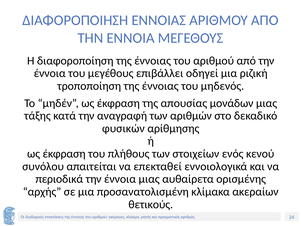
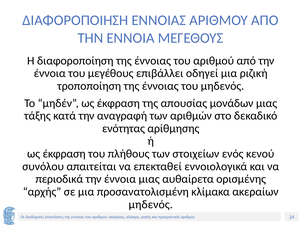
φυσικών: φυσικών -> ενότητας (124, 128)
θετικούς: θετικούς -> μηδενός (151, 204)
